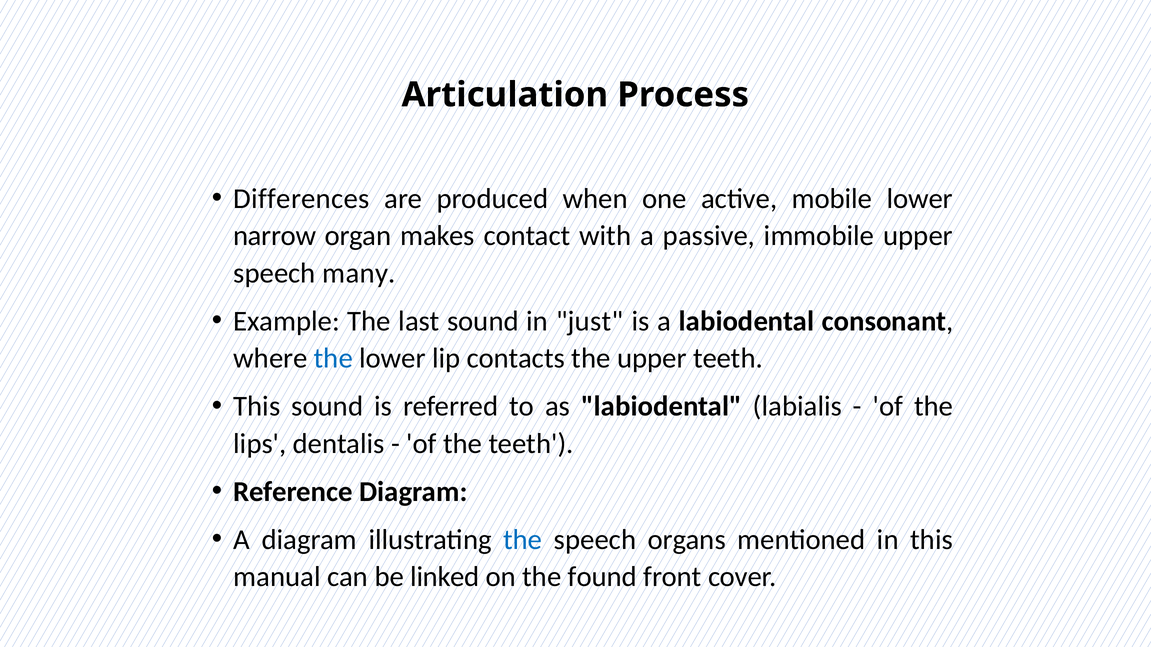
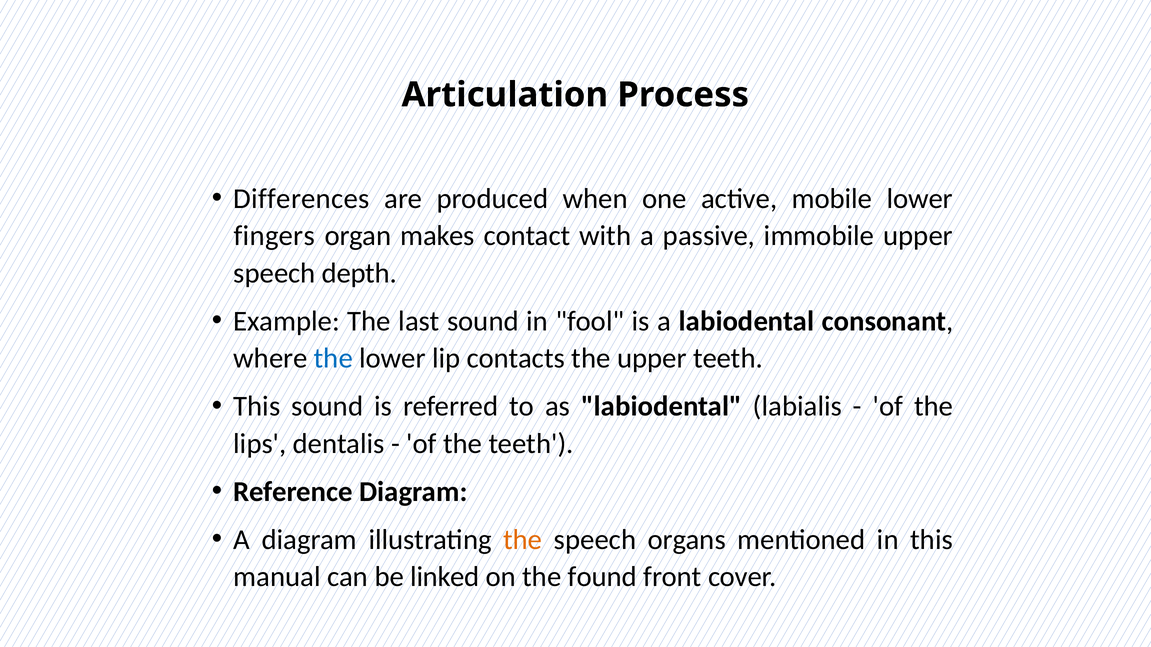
narrow: narrow -> fingers (274, 236)
many: many -> depth (359, 273)
just: just -> fool (590, 321)
the colour: blue -> orange (523, 540)
